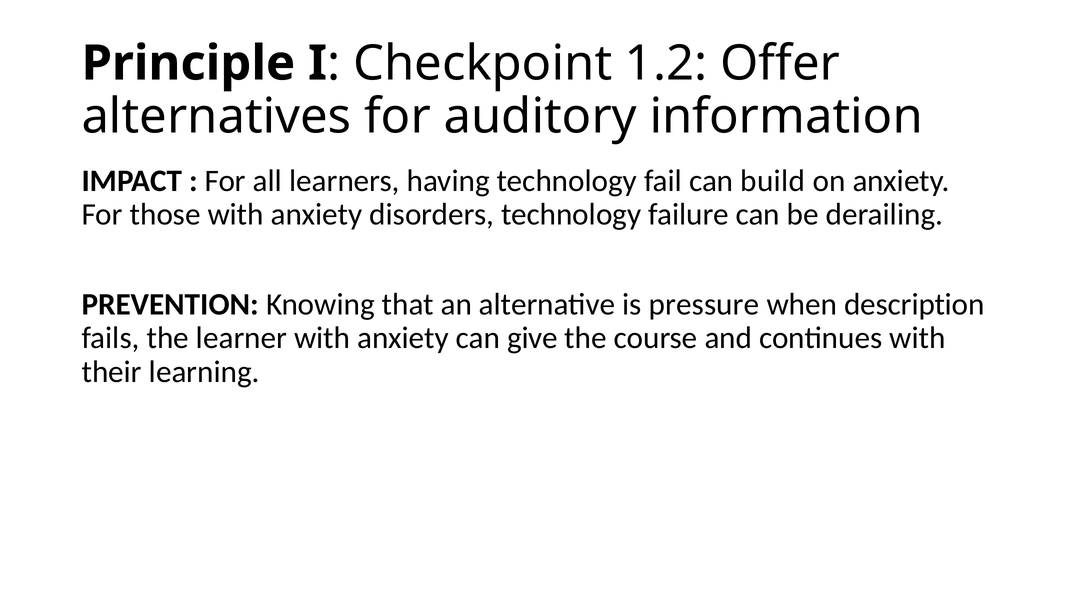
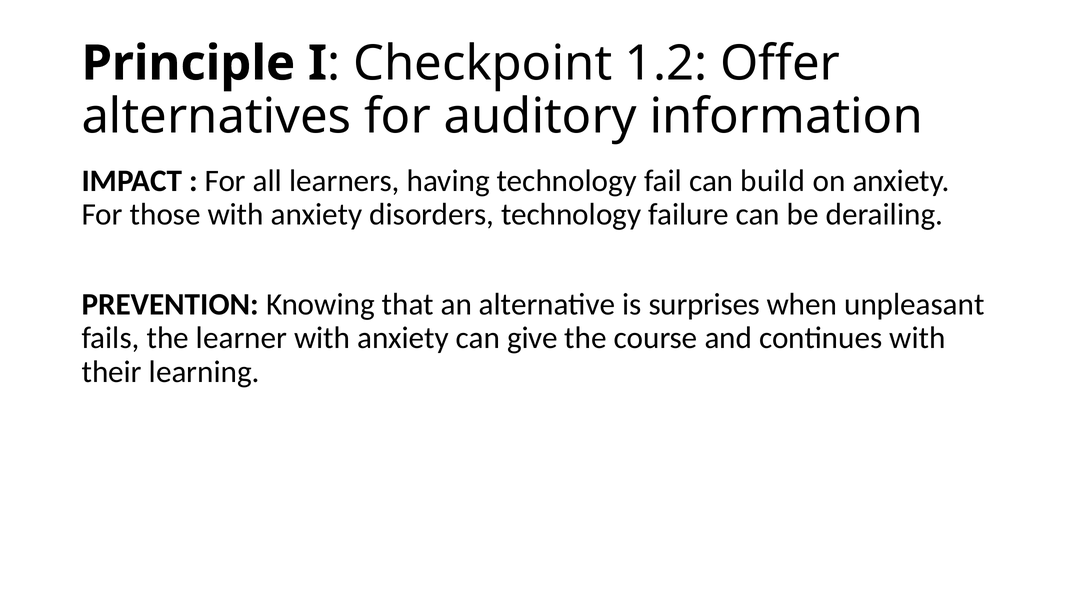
pressure: pressure -> surprises (704, 304)
description: description -> unpleasant (914, 304)
